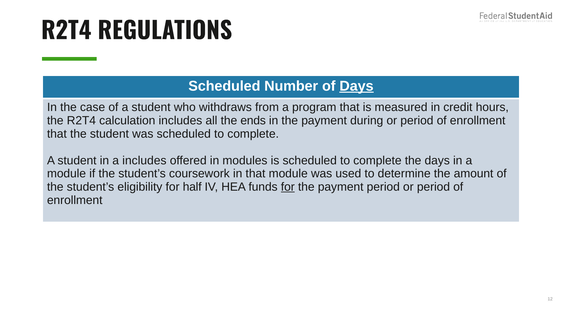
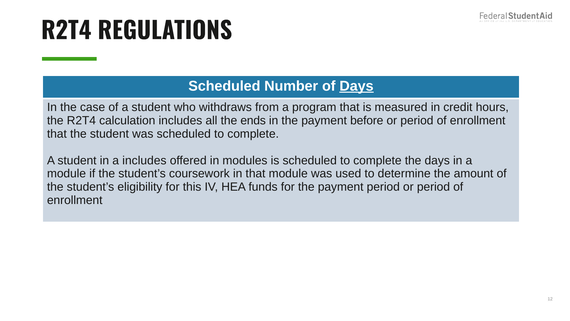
during: during -> before (367, 121)
half: half -> this (192, 187)
for underline: present -> none (288, 187)
